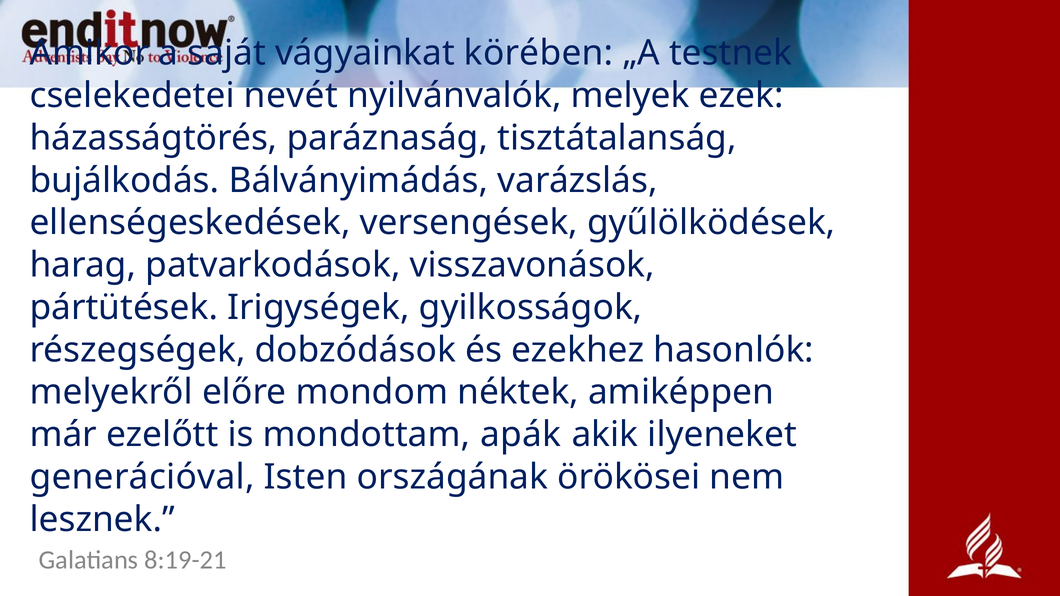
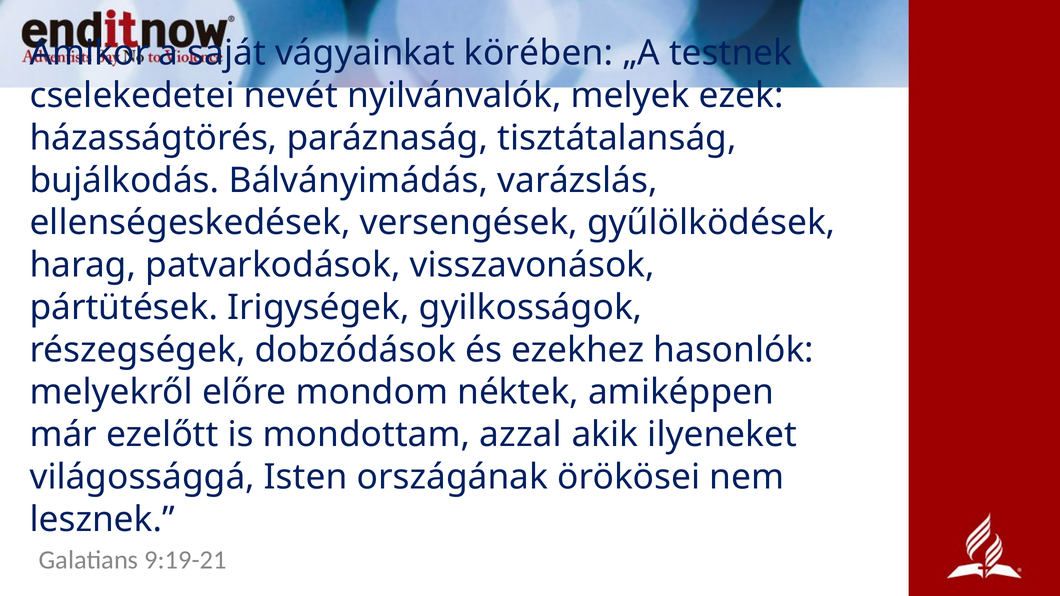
apák: apák -> azzal (521, 435)
generációval: generációval -> világossággá (142, 477)
8:19-21: 8:19-21 -> 9:19-21 (185, 560)
